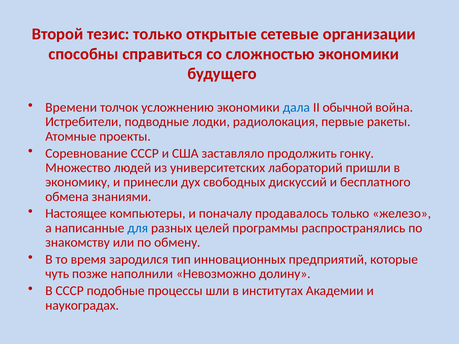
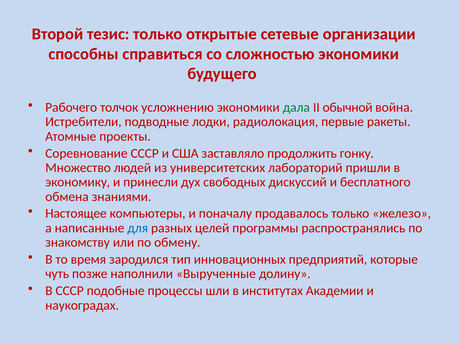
Времени: Времени -> Рабочего (71, 107)
дала colour: blue -> green (296, 107)
Невозможно: Невозможно -> Вырученные (216, 274)
